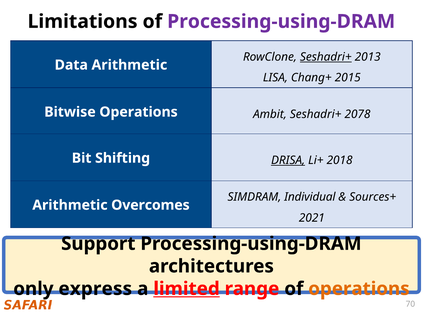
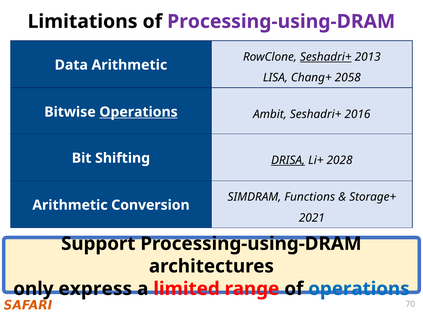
2015: 2015 -> 2058 (348, 78)
Operations underline: none -> present (139, 112)
2078: 2078 -> 2016 (358, 114)
2018: 2018 -> 2028 (340, 161)
Individual: Individual -> Functions (310, 197)
Sources+: Sources+ -> Storage+ (373, 197)
Overcomes: Overcomes -> Conversion (150, 205)
limited underline: present -> none (187, 289)
operations colour: orange -> blue (359, 289)
